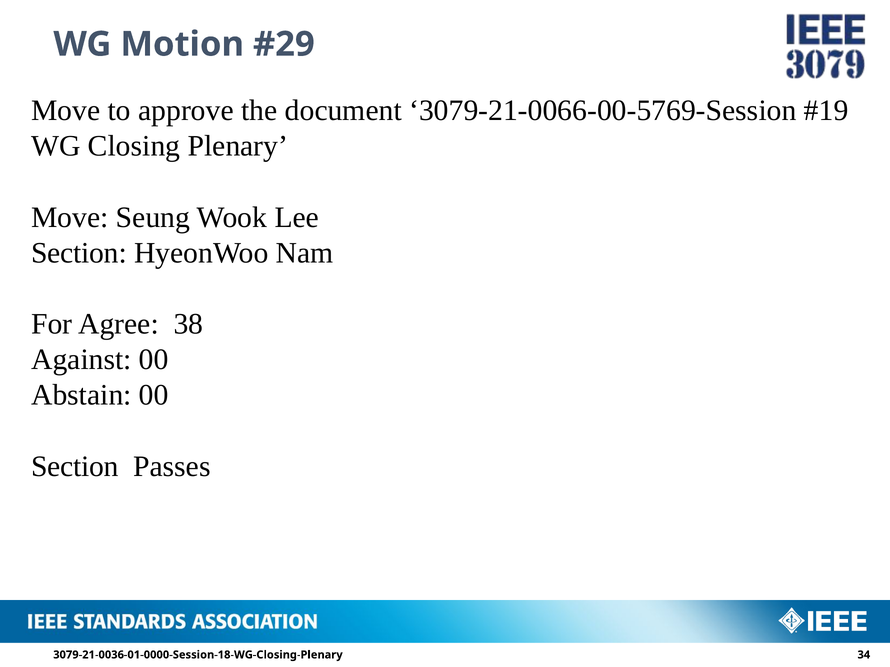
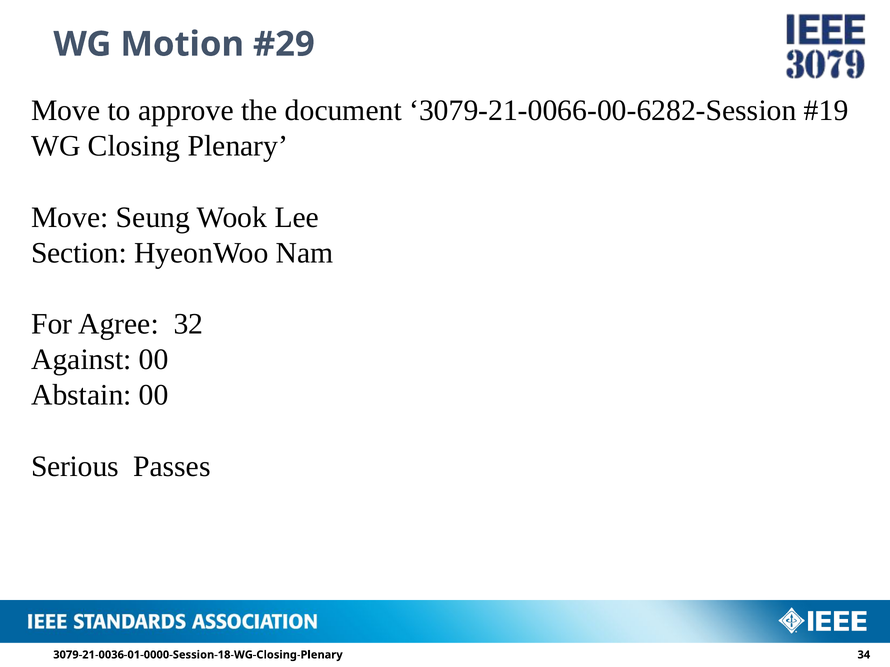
3079-21-0066-00-5769-Session: 3079-21-0066-00-5769-Session -> 3079-21-0066-00-6282-Session (603, 111)
38: 38 -> 32 (188, 324)
Section: Section -> Serious (75, 467)
